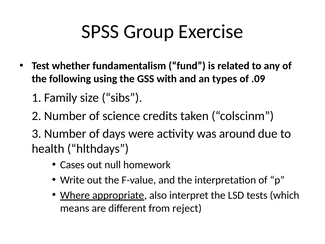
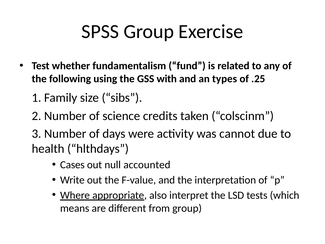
.09: .09 -> .25 (258, 79)
around: around -> cannot (237, 133)
homework: homework -> accounted (147, 165)
from reject: reject -> group (187, 208)
